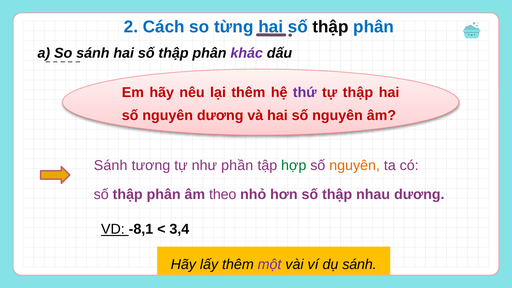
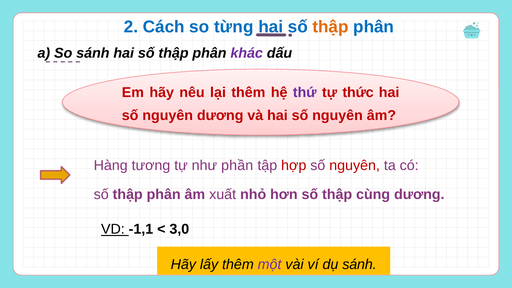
thập colour: black -> orange (331, 27)
tự thập: thập -> thức (358, 93)
Sánh: Sánh -> Hàng (111, 166)
hợp colour: green -> red (294, 166)
nguyên colour: orange -> red (355, 166)
theo: theo -> xuất (223, 195)
nhau: nhau -> cùng (373, 195)
-8,1: -8,1 -> -1,1 (141, 229)
3,4: 3,4 -> 3,0 (179, 229)
